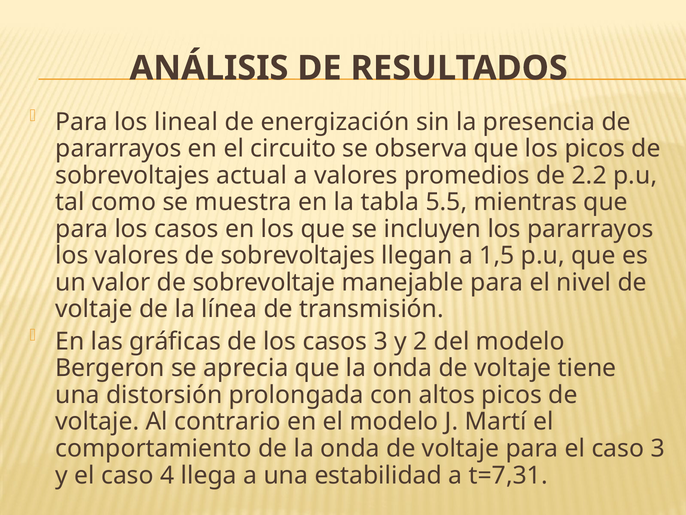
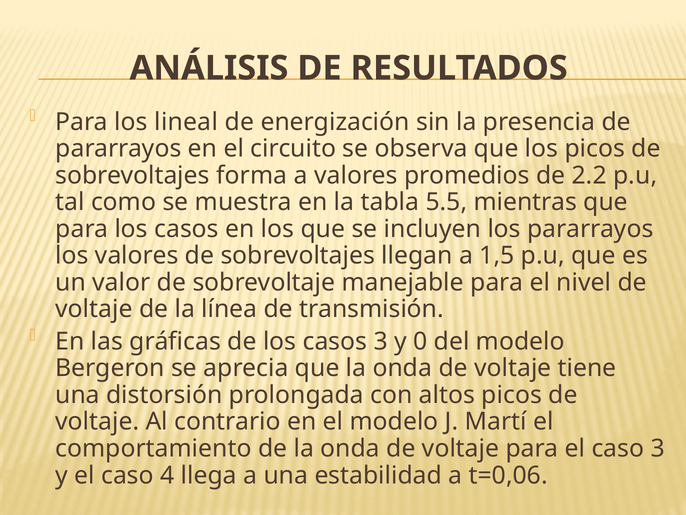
actual: actual -> forma (252, 175)
2: 2 -> 0 (420, 341)
t=7,31: t=7,31 -> t=0,06 (508, 475)
